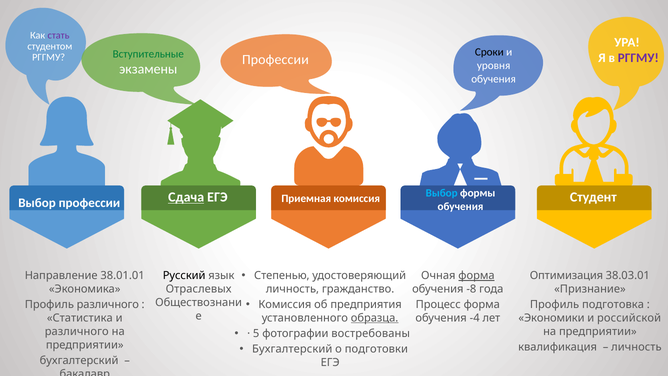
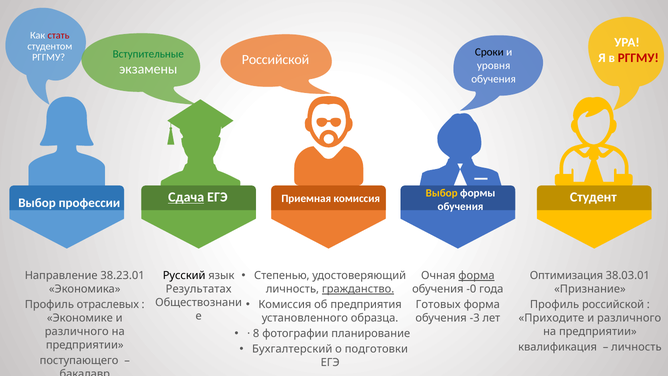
стать colour: purple -> red (59, 35)
РГГМУ colour: purple -> red (638, 58)
Профессии: Профессии -> Российской (276, 60)
Выбор colour: light blue -> yellow (442, 193)
38.01.01: 38.01.01 -> 38.23.01 (123, 276)
Отраслевых: Отраслевых -> Результатах (199, 289)
гражданство underline: none -> present (358, 289)
-8: -8 -> -0 (471, 289)
Профиль различного: различного -> отраслевых (108, 305)
Процесс: Процесс -> Готовых (438, 305)
Профиль подготовка: подготовка -> российской (613, 305)
Статистика: Статистика -> Экономике (80, 318)
образца underline: present -> none (375, 318)
-4: -4 -> -3 (475, 318)
Экономики: Экономики -> Приходите (551, 318)
российской: российской -> различного (629, 318)
5: 5 -> 8 (256, 334)
востребованы: востребованы -> планирование (371, 334)
бухгалтерский: бухгалтерский -> поступающего (79, 360)
